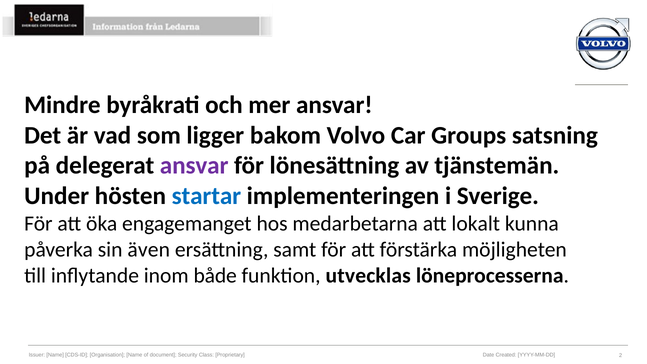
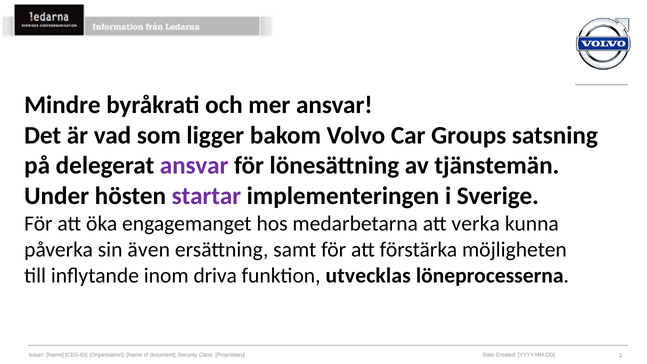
startar colour: blue -> purple (206, 196)
lokalt: lokalt -> verka (476, 224)
både: både -> driva (215, 275)
